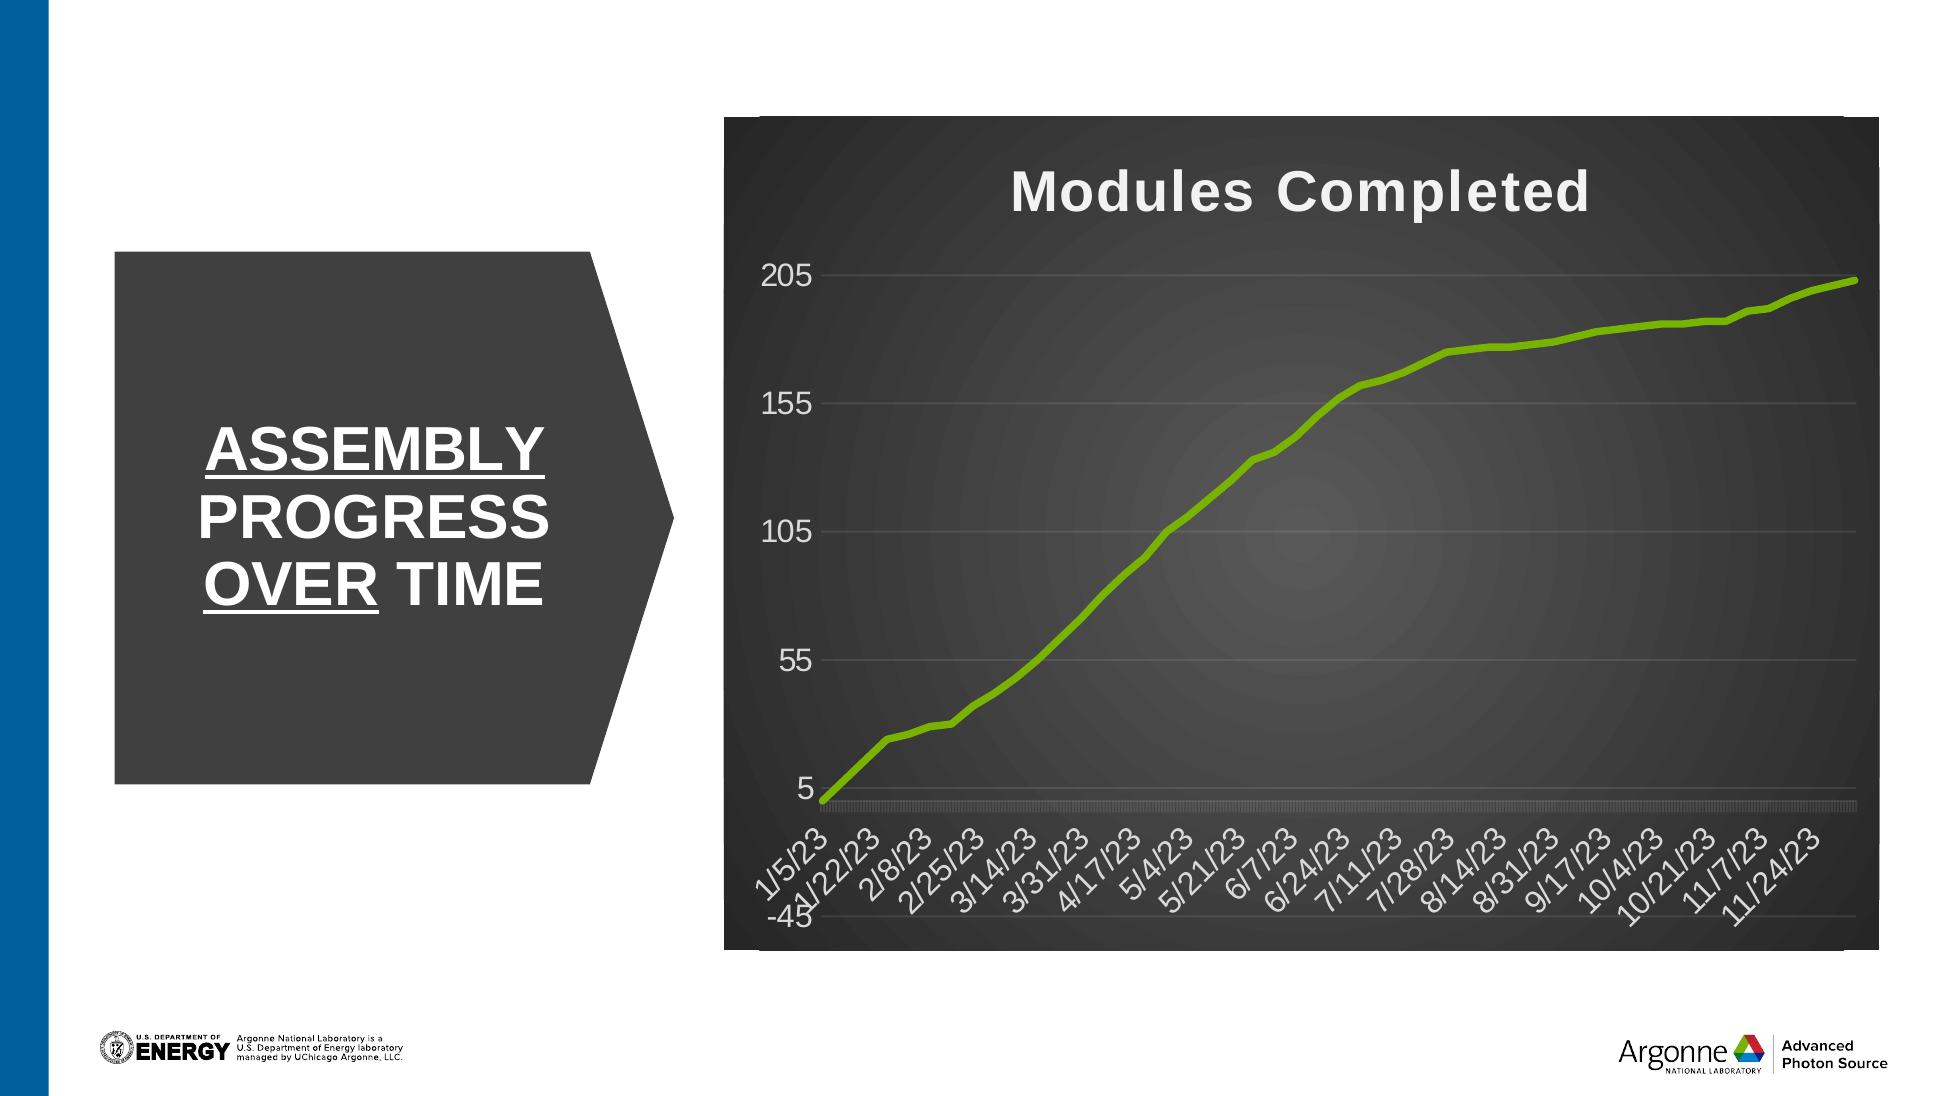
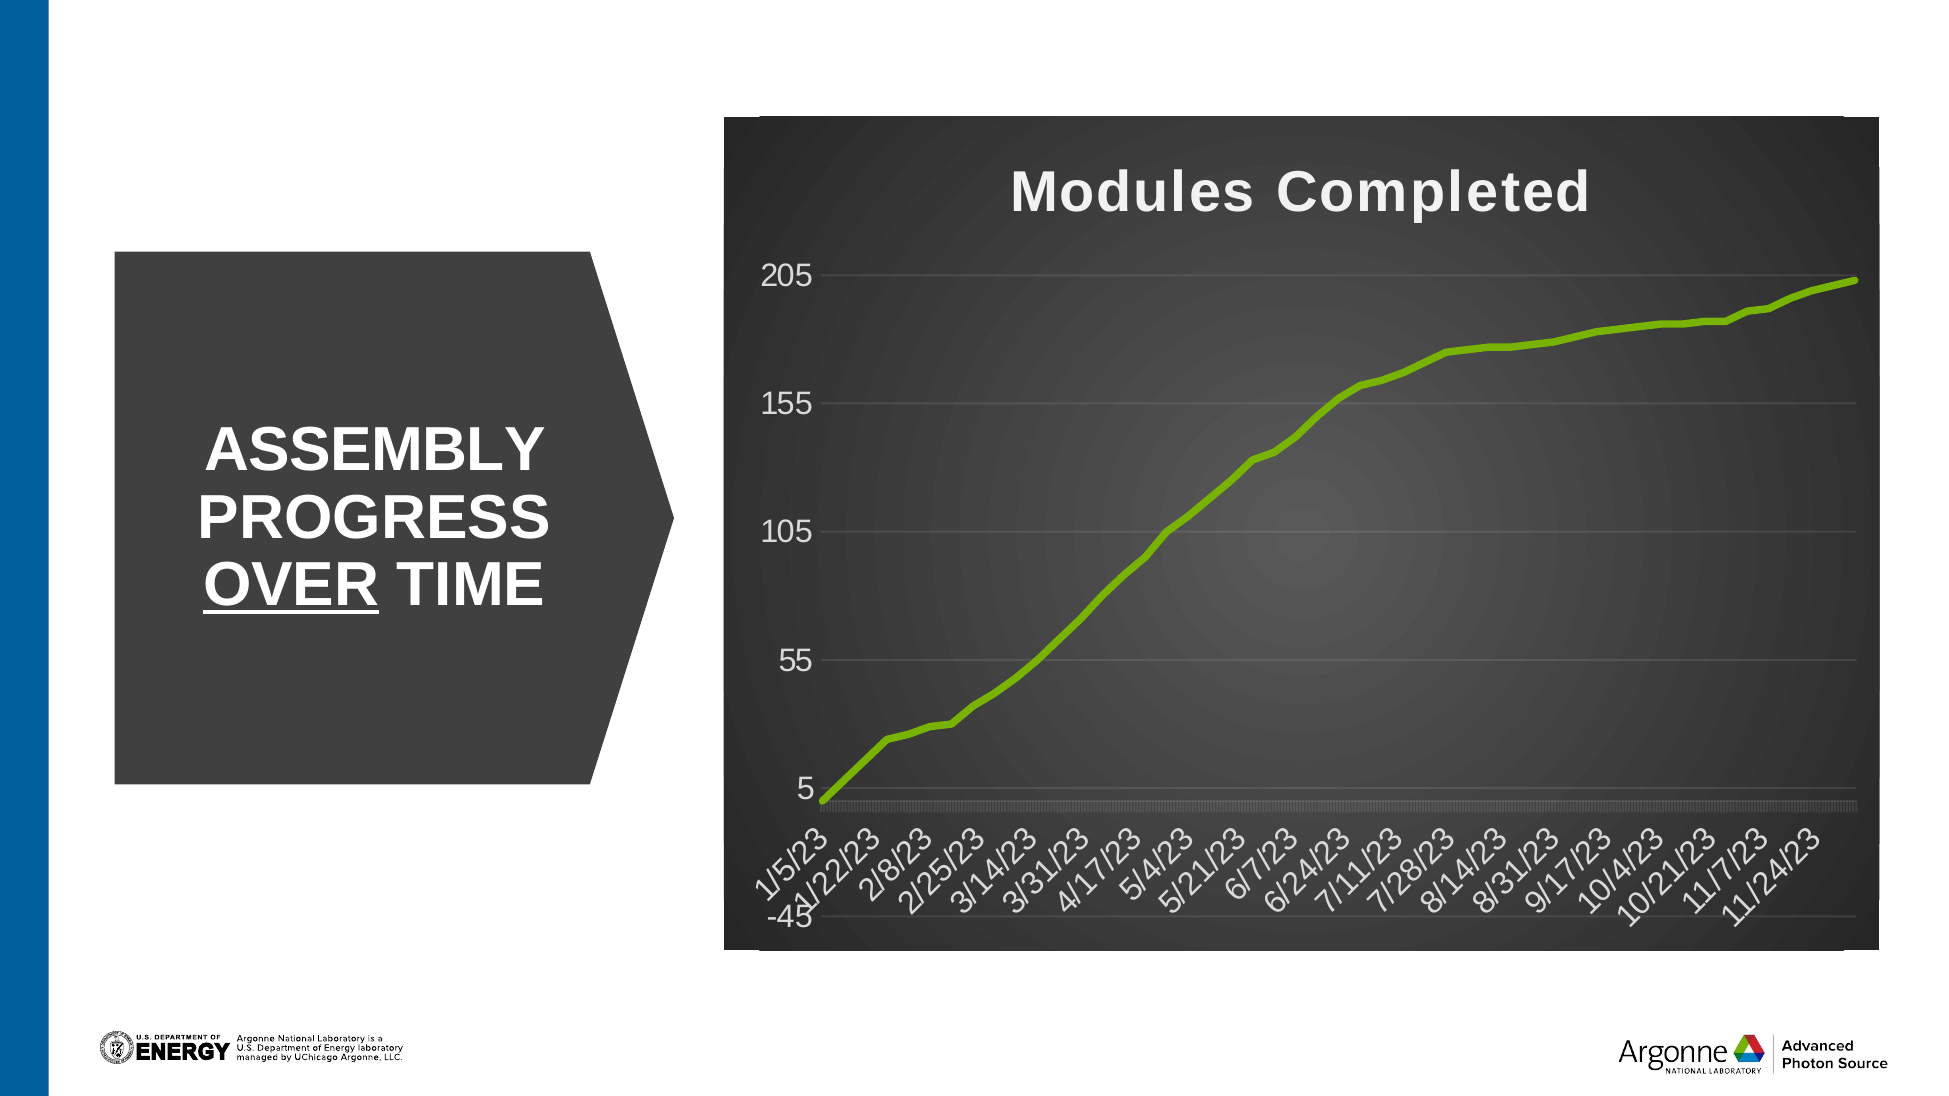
ASSEMBLY underline: present -> none (375, 450)
